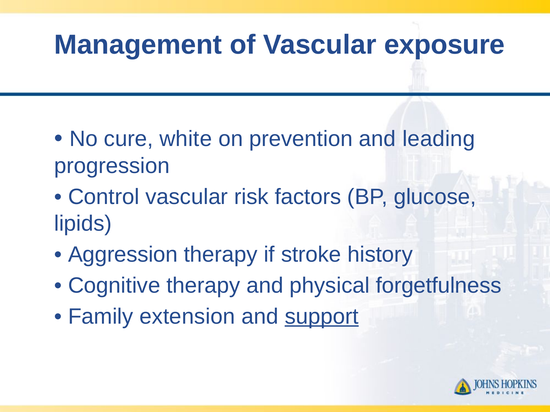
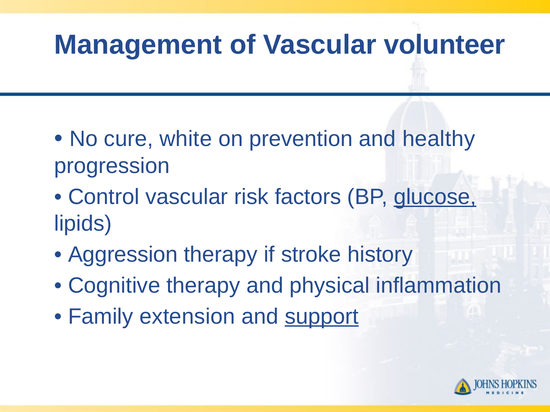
exposure: exposure -> volunteer (444, 45)
leading: leading -> healthy (439, 139)
glucose underline: none -> present (435, 197)
forgetfulness: forgetfulness -> inflammation (439, 286)
